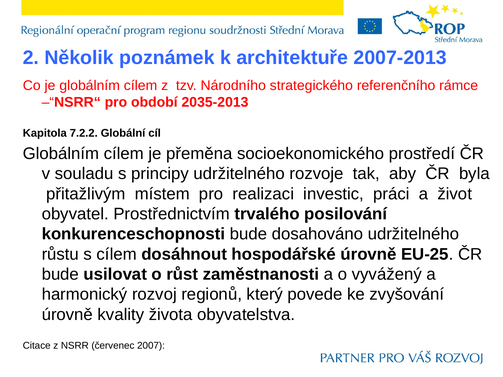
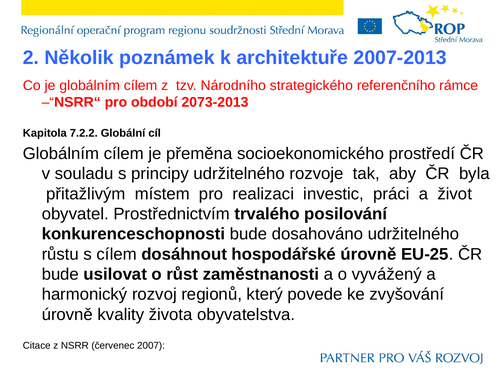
2035-2013: 2035-2013 -> 2073-2013 (215, 102)
